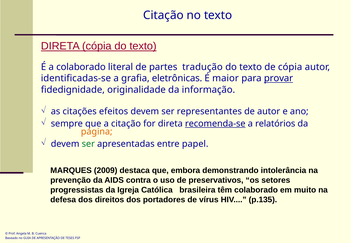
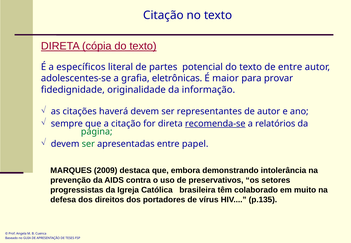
a colaborado: colaborado -> específicos (81, 67)
tradução: tradução -> potencial (203, 67)
de cópia: cópia -> entre (290, 67)
identificadas-se: identificadas-se -> adolescentes-se (76, 78)
provar underline: present -> none (279, 78)
efeitos: efeitos -> haverá (114, 111)
página colour: orange -> green (97, 132)
